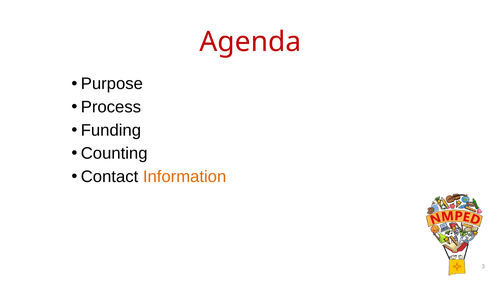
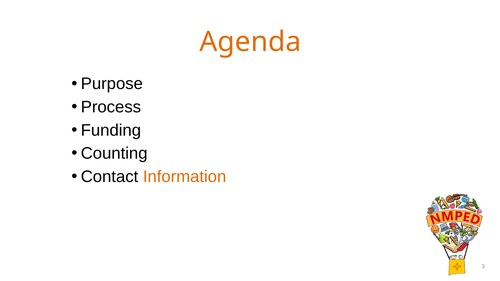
Agenda colour: red -> orange (250, 42)
